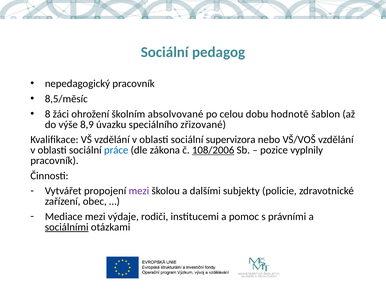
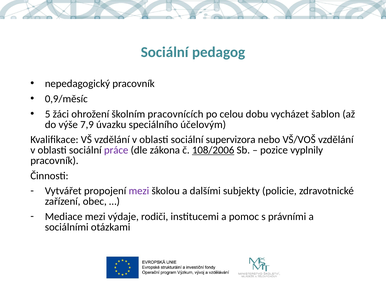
8,5/měsíc: 8,5/měsíc -> 0,9/měsíc (66, 99)
8: 8 -> 5 (48, 114)
absolvované: absolvované -> pracovnících (176, 114)
hodnotě: hodnotě -> vycházet (290, 114)
8,9: 8,9 -> 7,9 (87, 125)
zřizované: zřizované -> účelovým (203, 125)
práce colour: blue -> purple (116, 150)
sociálními underline: present -> none (67, 227)
